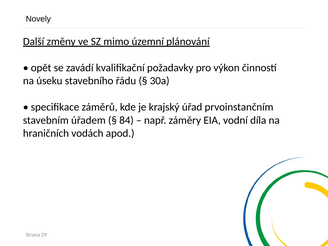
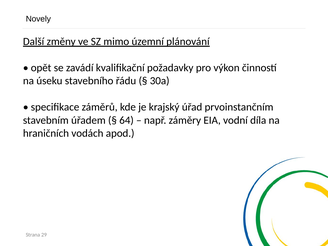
84: 84 -> 64 (127, 120)
